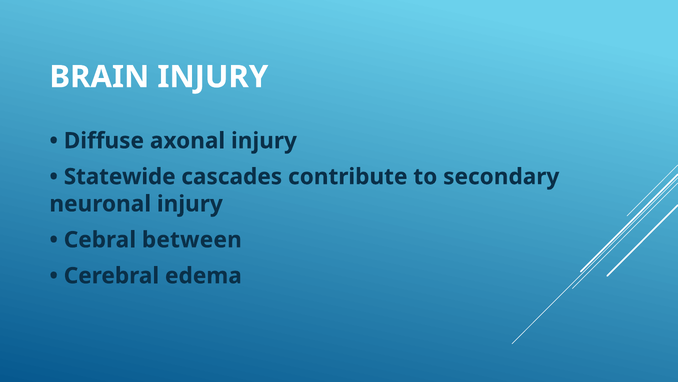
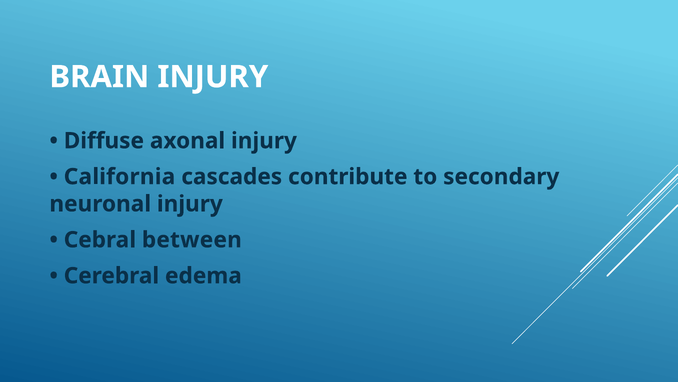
Statewide: Statewide -> California (119, 176)
